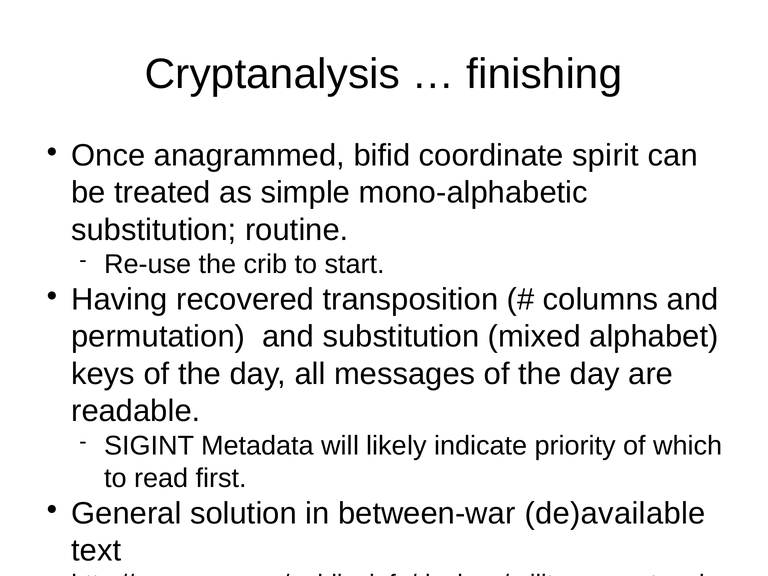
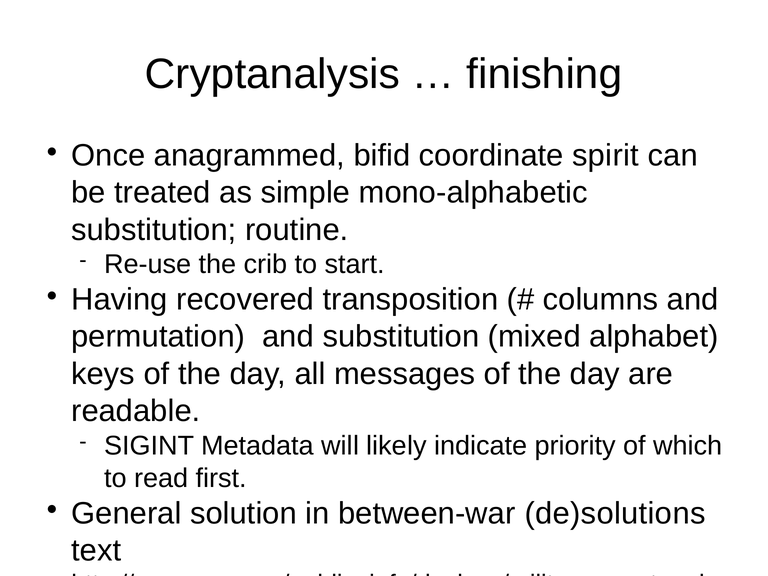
de)available: de)available -> de)solutions (615, 513)
